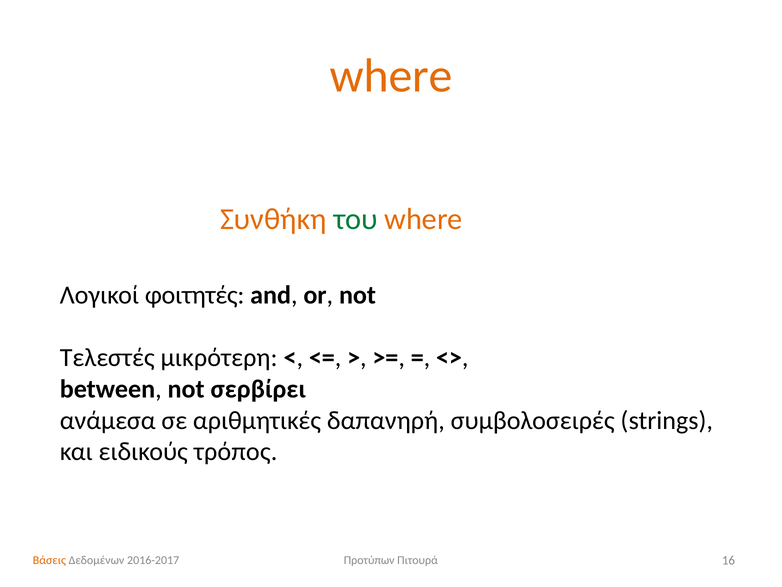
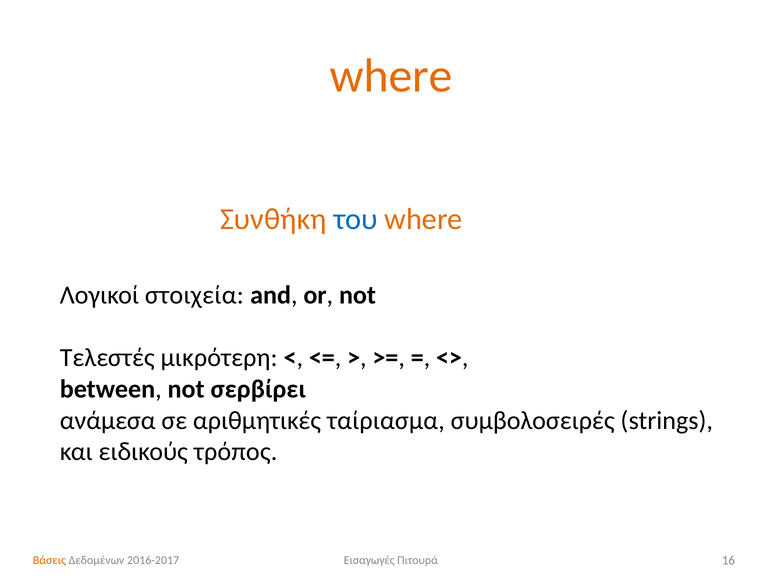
του colour: green -> blue (356, 219)
φοιτητές: φοιτητές -> στοιχεία (194, 295)
δαπανηρή: δαπανηρή -> ταίριασμα (386, 420)
Προτύπων: Προτύπων -> Εισαγωγές (369, 560)
